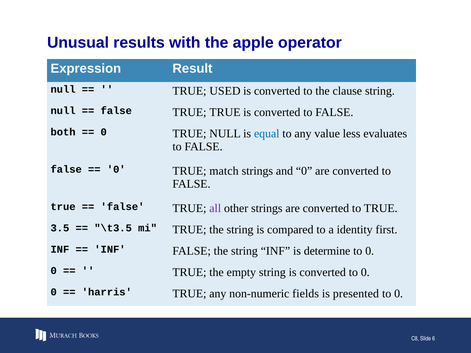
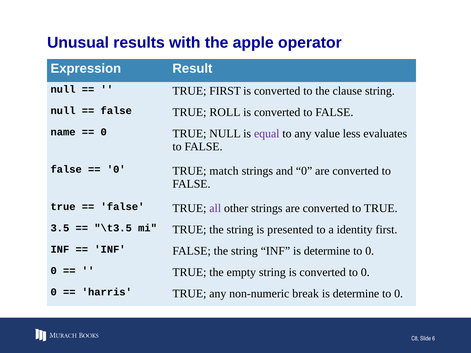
TRUE USED: USED -> FIRST (225, 91)
TRUE TRUE: TRUE -> ROLL (225, 112)
both: both -> name (63, 132)
equal colour: blue -> purple (267, 134)
compared: compared -> presented (290, 230)
fields: fields -> break (306, 294)
presented: presented -> determine (356, 294)
